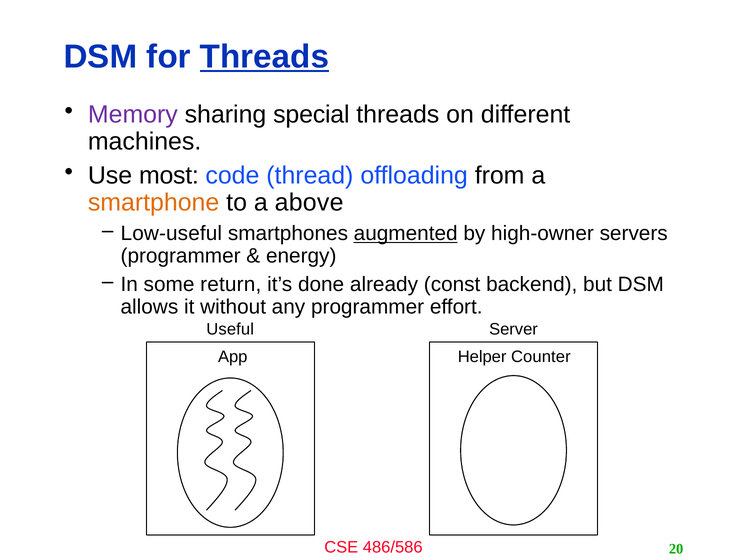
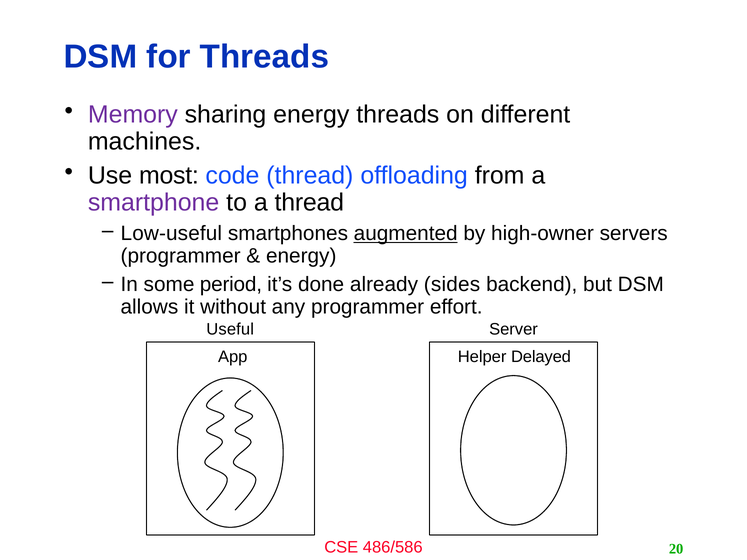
Threads underline: present -> none (264, 57)
sharing special: special -> energy (311, 115)
smartphone colour: orange -> purple (154, 203)
a above: above -> thread (309, 203)
return: return -> period (231, 285)
const: const -> sides (452, 285)
Counter: Counter -> Delayed (541, 357)
